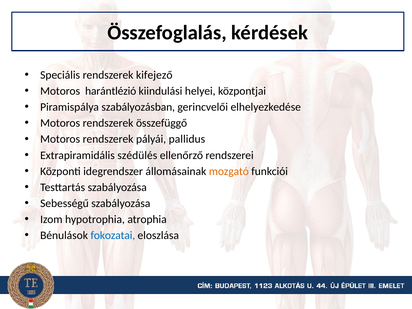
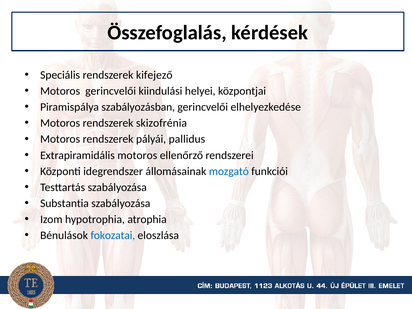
Motoros harántlézió: harántlézió -> gerincvelői (111, 91)
összefüggő: összefüggő -> skizofrénia (161, 123)
Extrapiramidális szédülés: szédülés -> motoros (137, 155)
mozgató colour: orange -> blue (229, 171)
Sebességű: Sebességű -> Substantia (64, 203)
